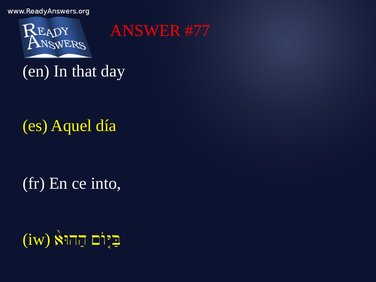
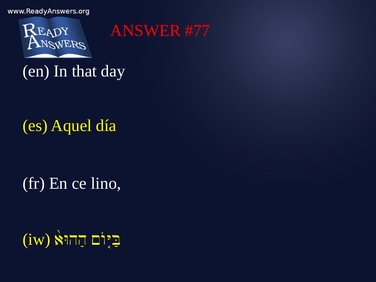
into: into -> lino (106, 183)
